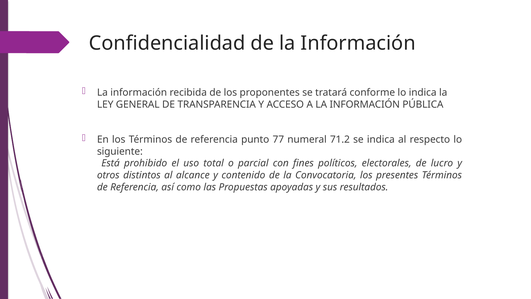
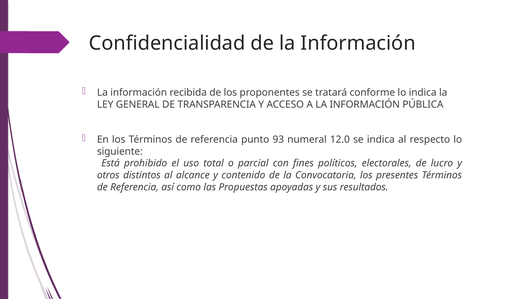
77: 77 -> 93 (278, 139)
71.2: 71.2 -> 12.0 (340, 139)
